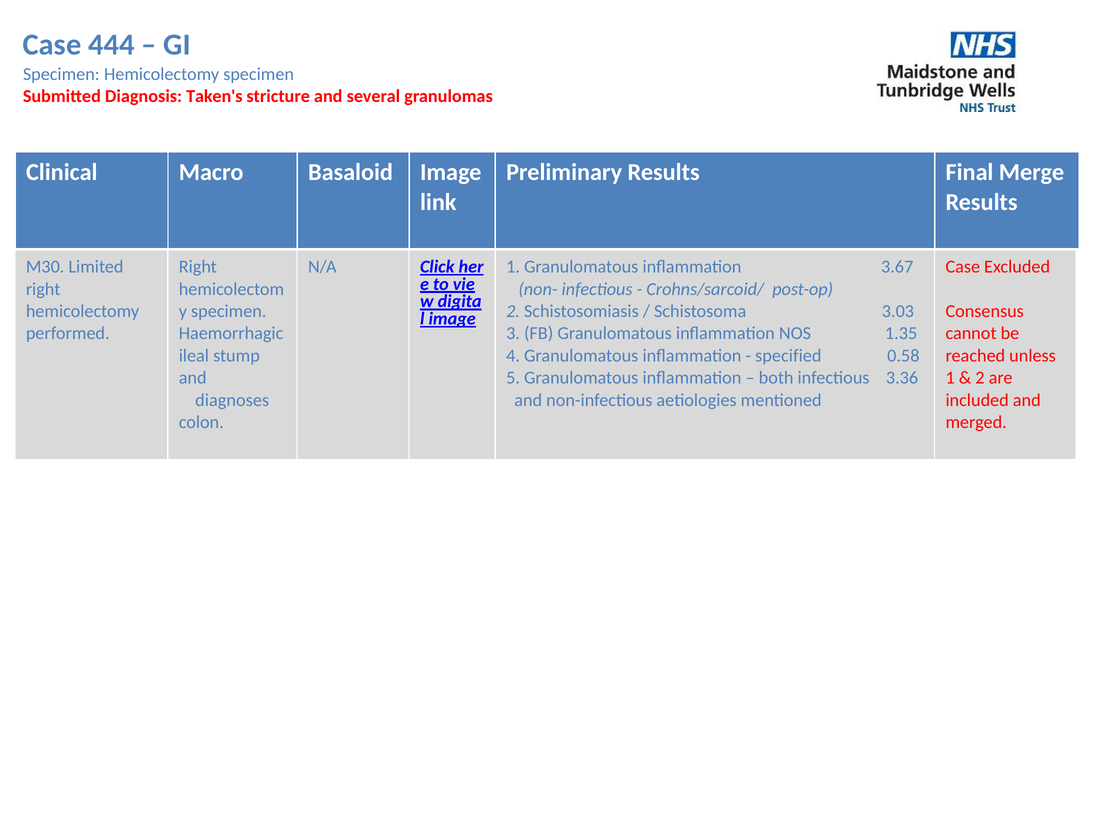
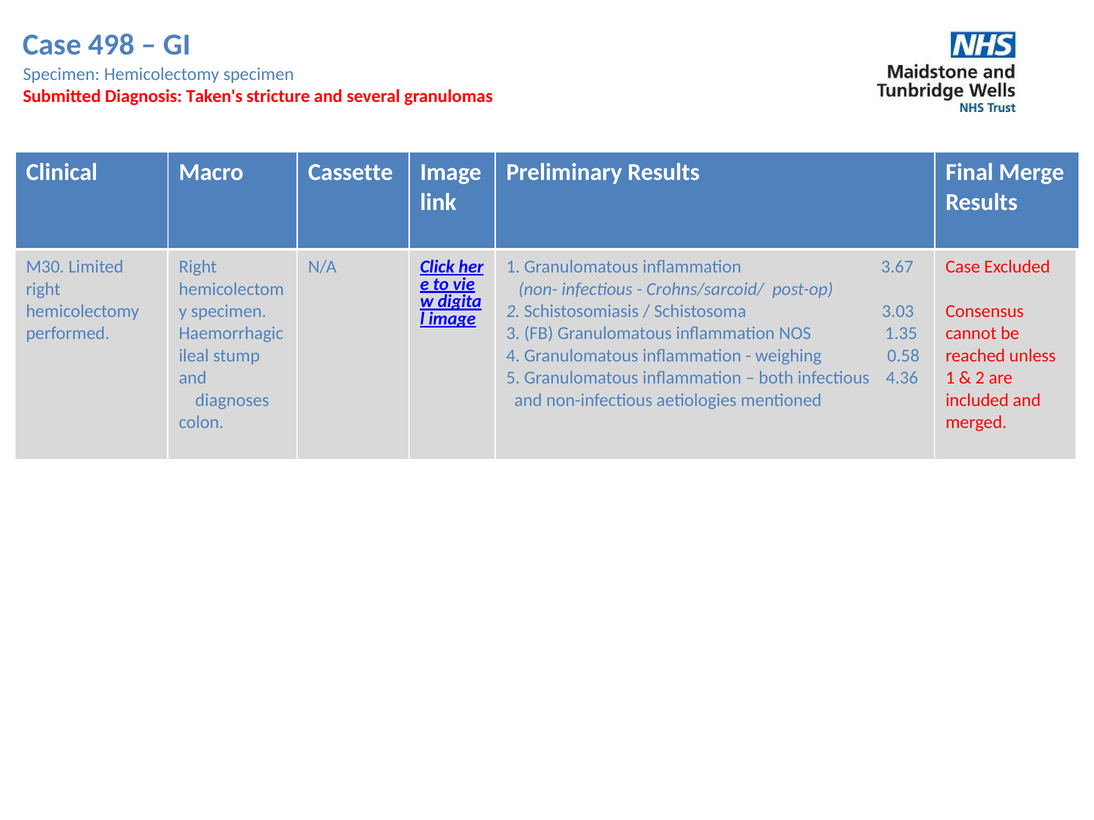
444: 444 -> 498 (111, 45)
Basaloid: Basaloid -> Cassette (351, 172)
specified: specified -> weighing (788, 356)
3.36: 3.36 -> 4.36 (902, 378)
